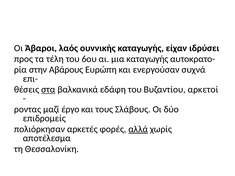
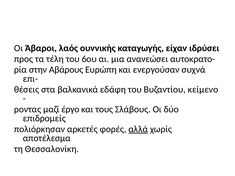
μια καταγωγής: καταγωγής -> ανανεώσει (147, 59)
στα underline: present -> none (48, 90)
αρκετοί: αρκετοί -> κείμενο (203, 90)
